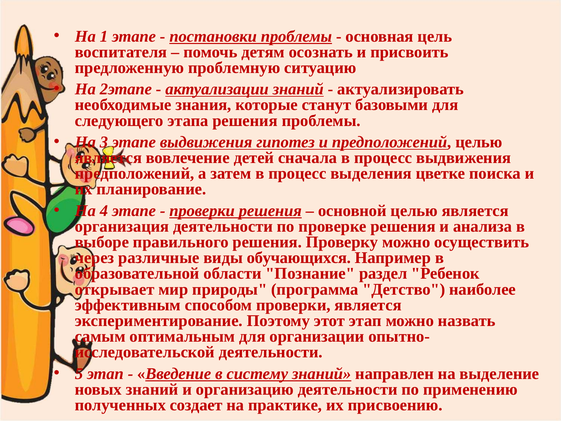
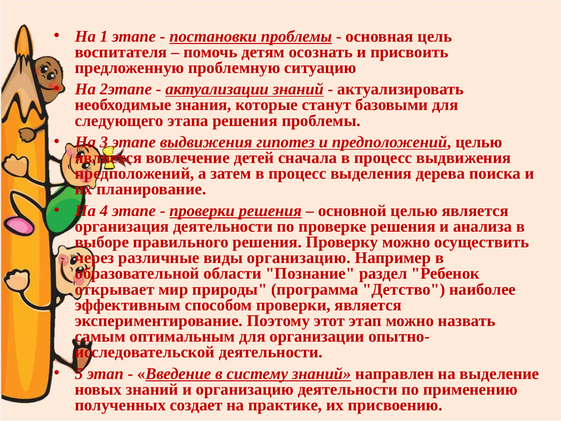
цветке: цветке -> дерева (440, 173)
виды обучающихся: обучающихся -> организацию (299, 258)
